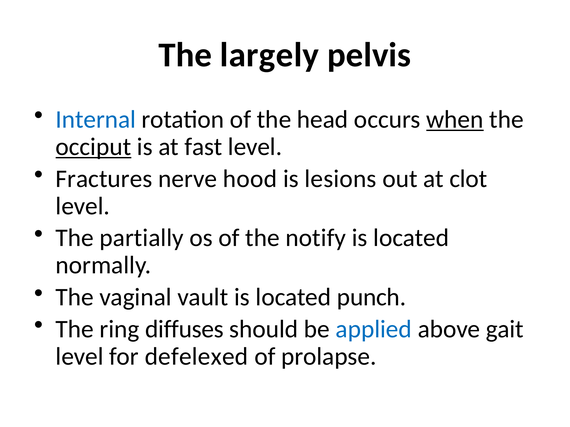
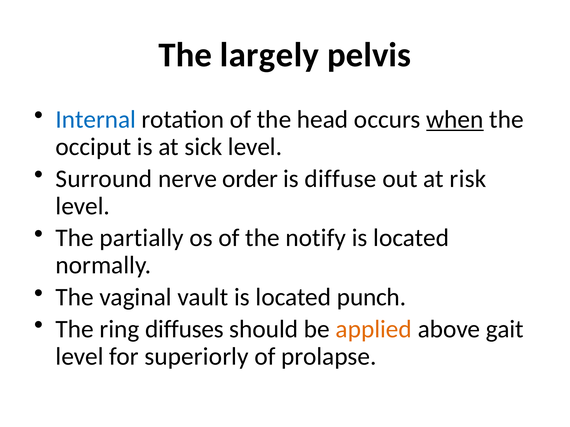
occiput underline: present -> none (93, 147)
fast: fast -> sick (203, 147)
Fractures: Fractures -> Surround (104, 179)
hood: hood -> order (250, 179)
lesions: lesions -> diffuse (341, 179)
clot: clot -> risk (468, 179)
applied colour: blue -> orange (374, 329)
defelexed: defelexed -> superiorly (197, 357)
